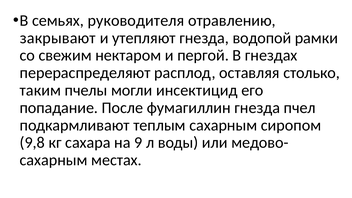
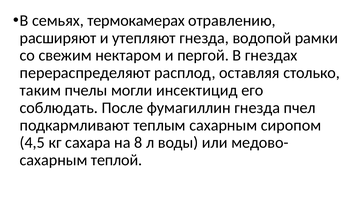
руководителя: руководителя -> термокамерах (136, 20)
закрывают: закрывают -> расширяют (58, 38)
попадание: попадание -> соблюдать (59, 108)
9,8: 9,8 -> 4,5 (32, 143)
9: 9 -> 8 (138, 143)
местах: местах -> теплой (117, 160)
